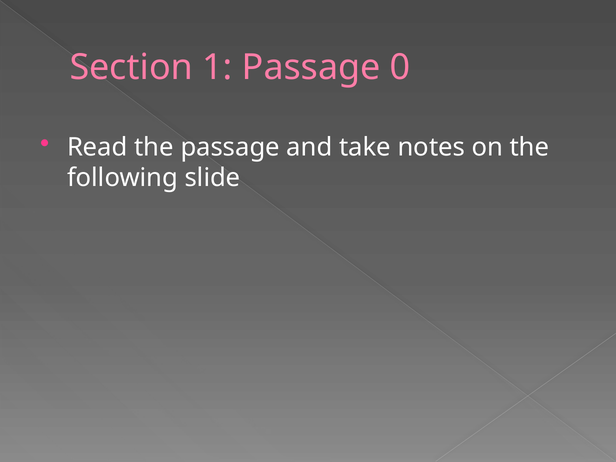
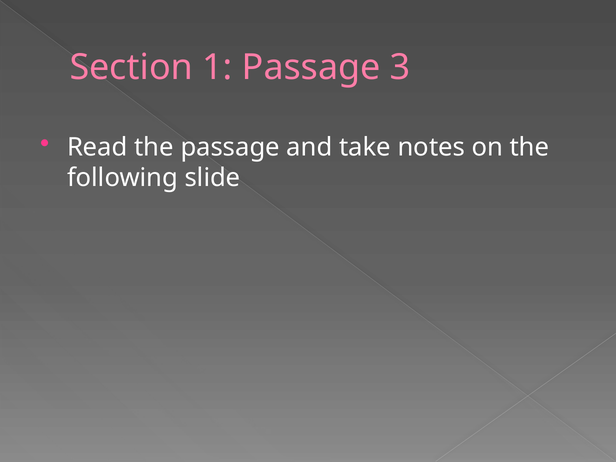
0: 0 -> 3 (400, 68)
